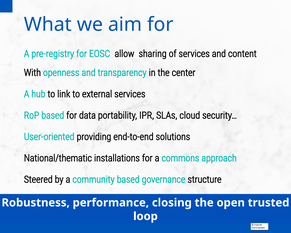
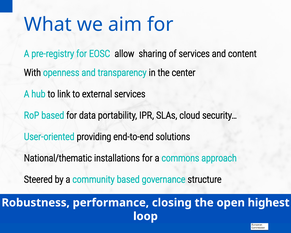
trusted: trusted -> highest (269, 203)
